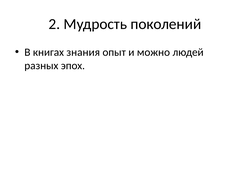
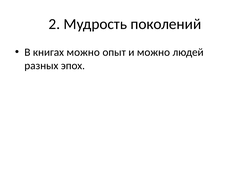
книгах знания: знания -> можно (83, 52)
